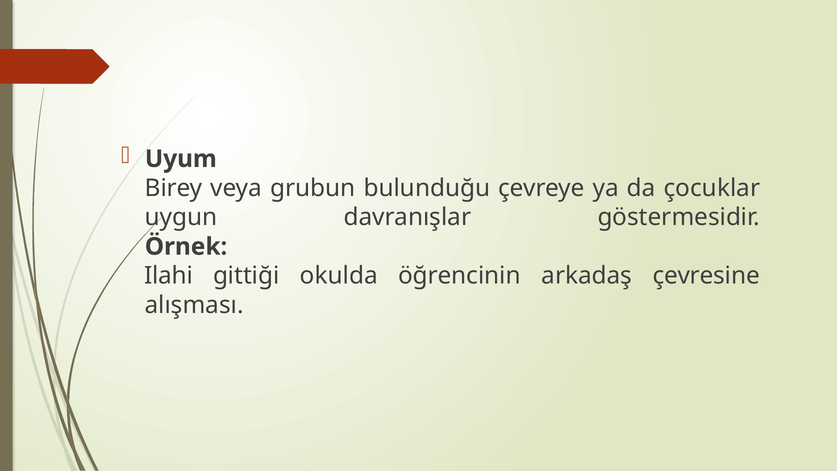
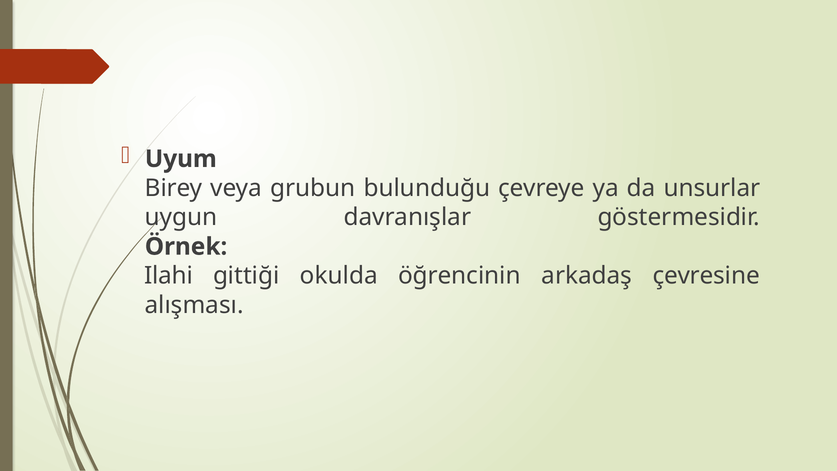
çocuklar: çocuklar -> unsurlar (712, 188)
